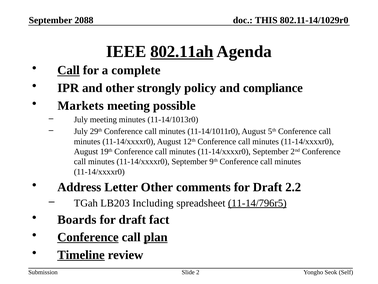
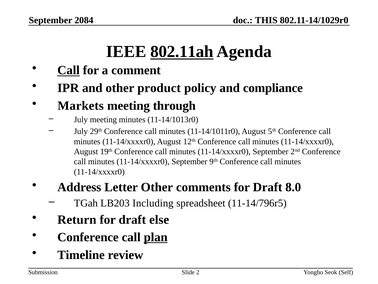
2088: 2088 -> 2084 (84, 20)
complete: complete -> comment (136, 70)
strongly: strongly -> product (159, 88)
possible: possible -> through (174, 105)
2.2: 2.2 -> 8.0 (293, 187)
11-14/796r5 underline: present -> none (257, 203)
Boards: Boards -> Return (77, 219)
fact: fact -> else (159, 219)
Conference underline: present -> none (88, 237)
Timeline underline: present -> none (81, 255)
